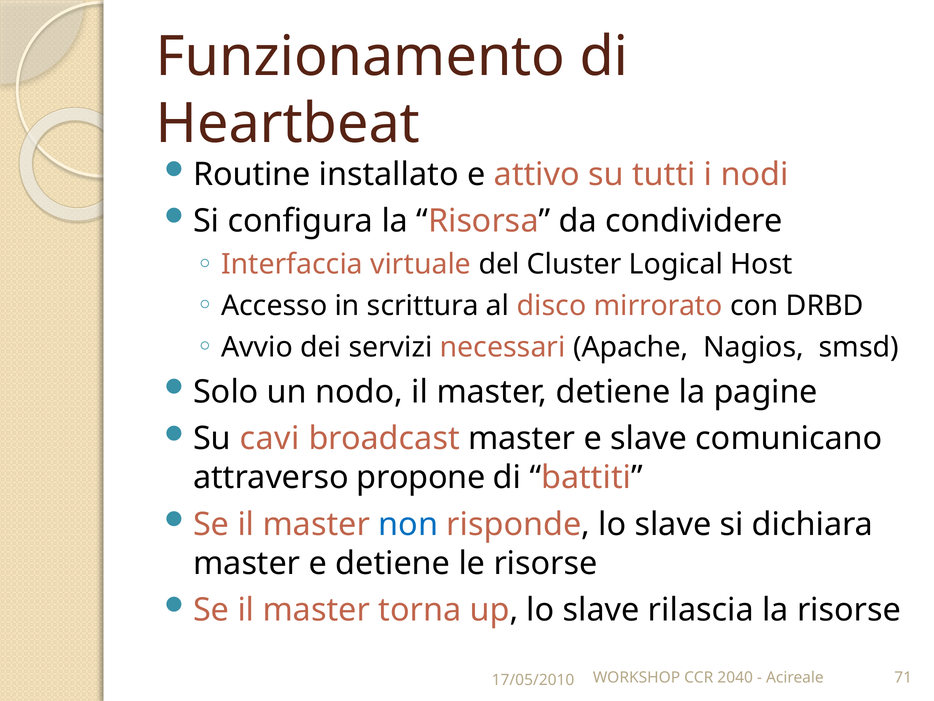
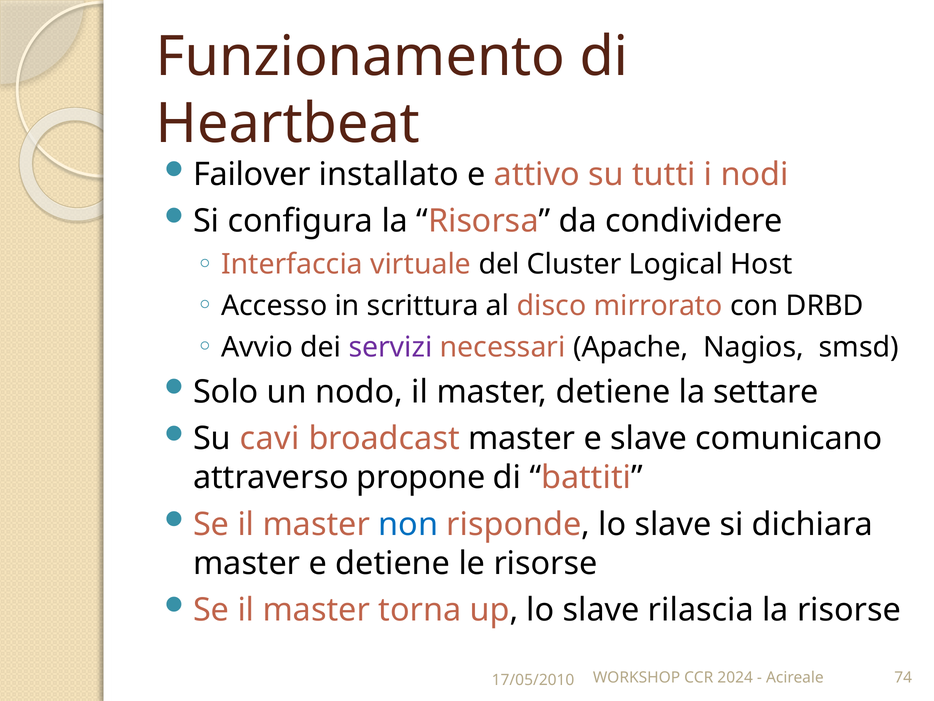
Routine: Routine -> Failover (252, 174)
servizi colour: black -> purple (391, 347)
pagine: pagine -> settare (766, 392)
2040: 2040 -> 2024 (735, 677)
71: 71 -> 74 (903, 677)
